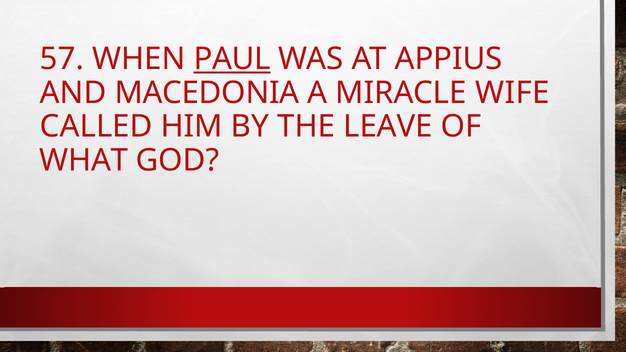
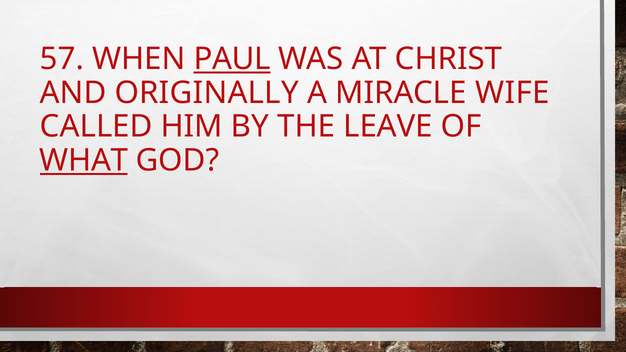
APPIUS: APPIUS -> CHRIST (449, 59)
MACEDONIA: MACEDONIA -> ORIGINALLY (207, 93)
WHAT underline: none -> present (84, 160)
